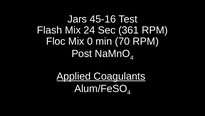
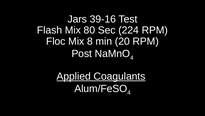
45-16: 45-16 -> 39-16 (103, 19)
24: 24 -> 80 (89, 30)
361: 361 -> 224 (129, 30)
0: 0 -> 8 (90, 41)
70: 70 -> 20 (122, 41)
